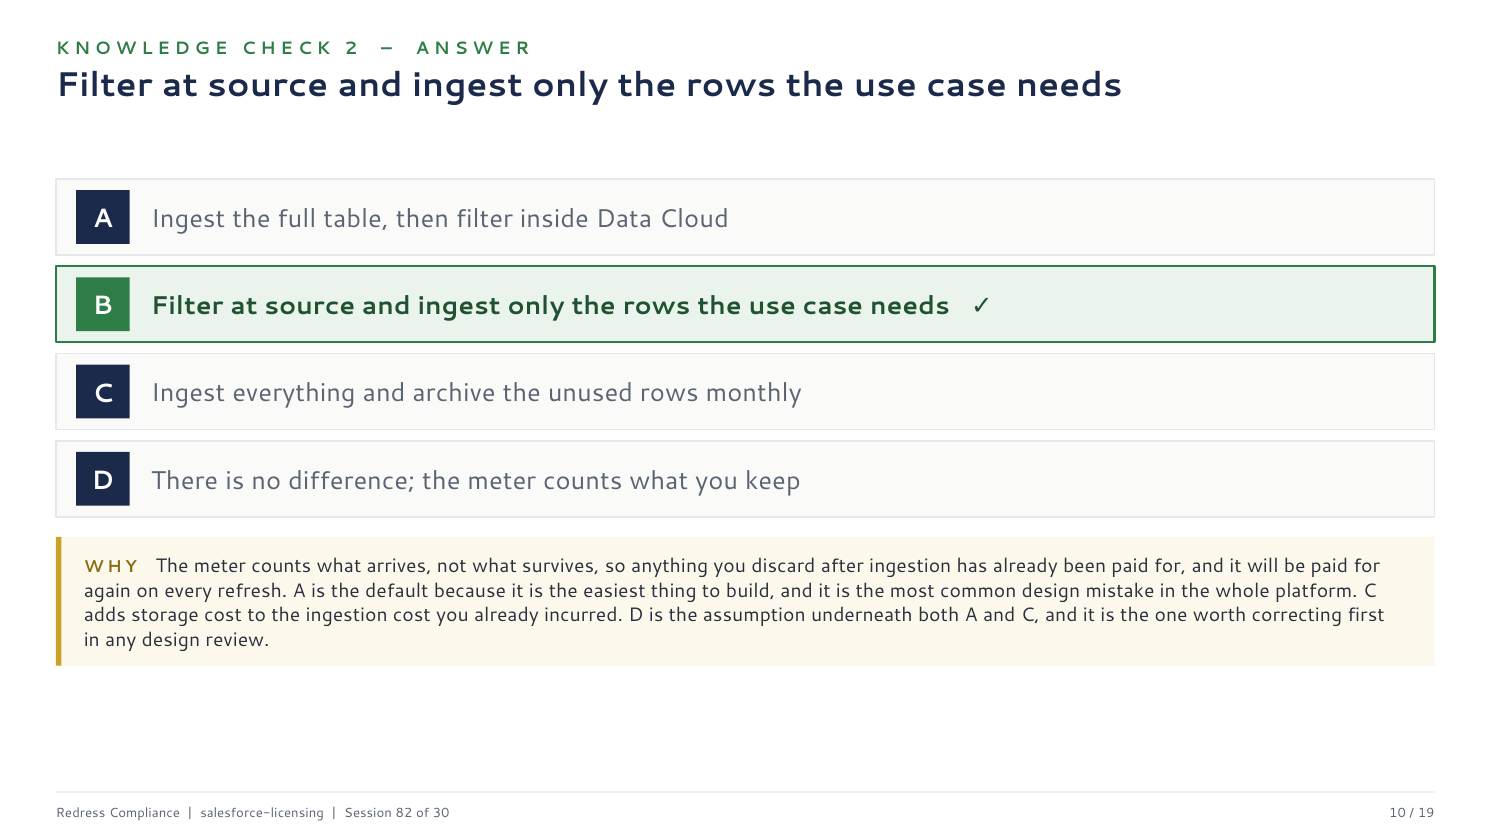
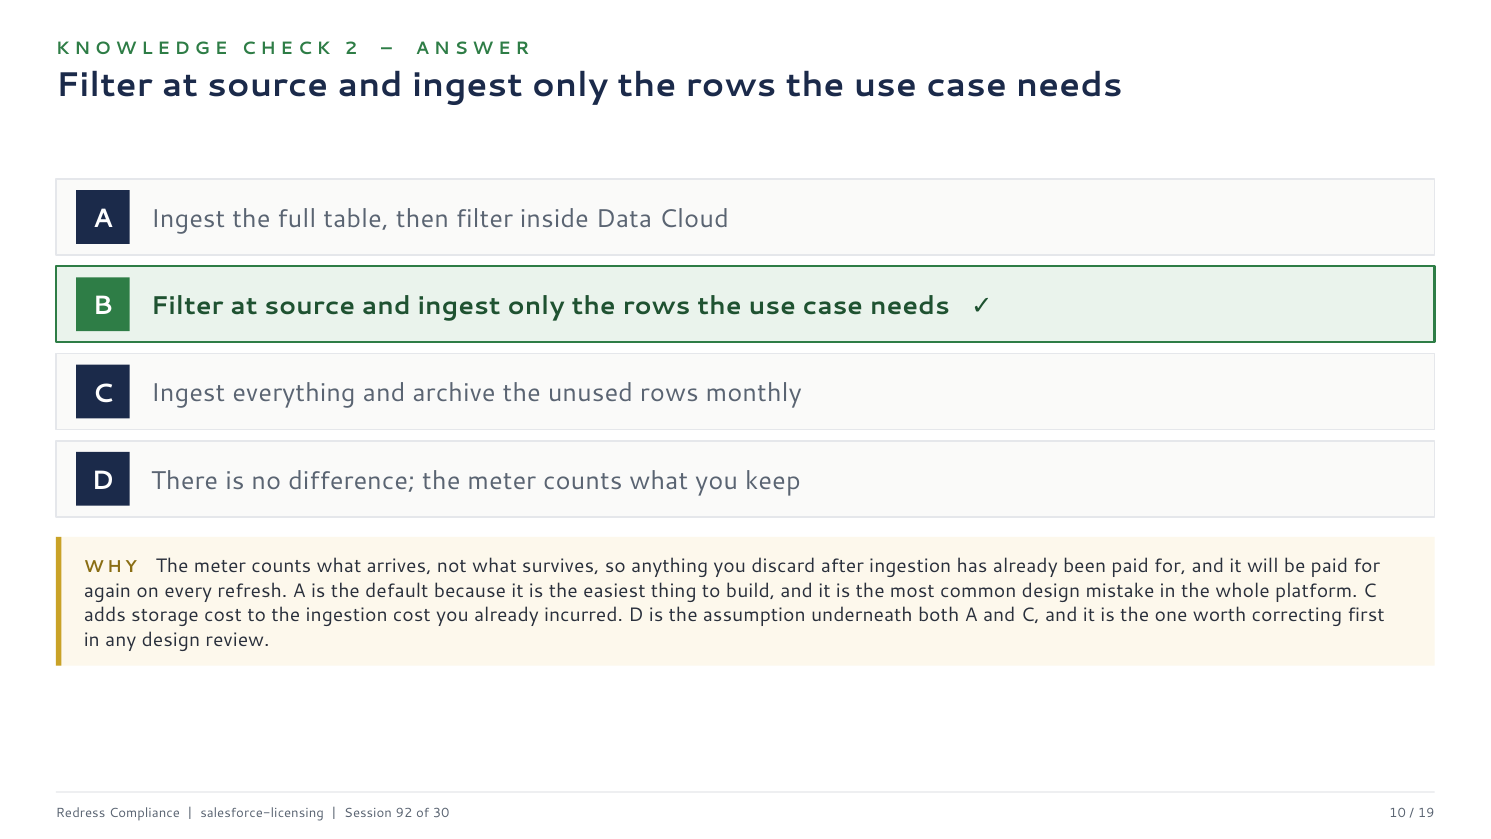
82: 82 -> 92 (404, 813)
